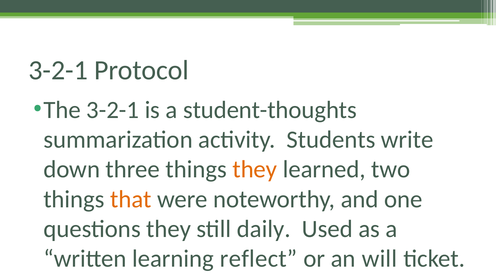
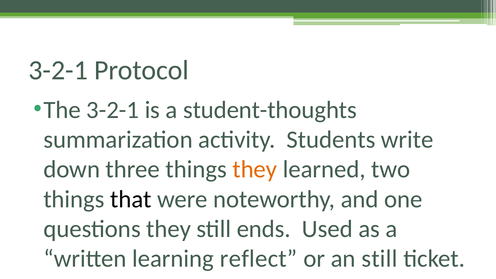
that colour: orange -> black (131, 199)
daily: daily -> ends (264, 229)
an will: will -> still (379, 259)
